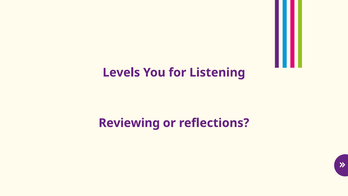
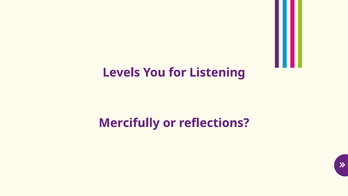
Reviewing: Reviewing -> Mercifully (129, 123)
